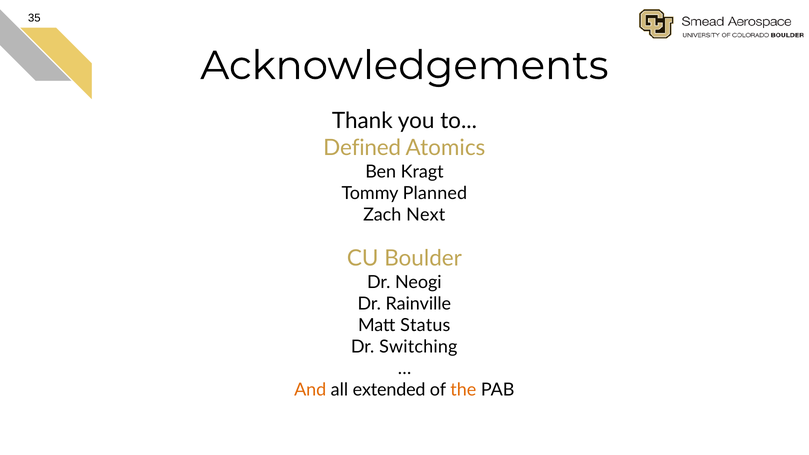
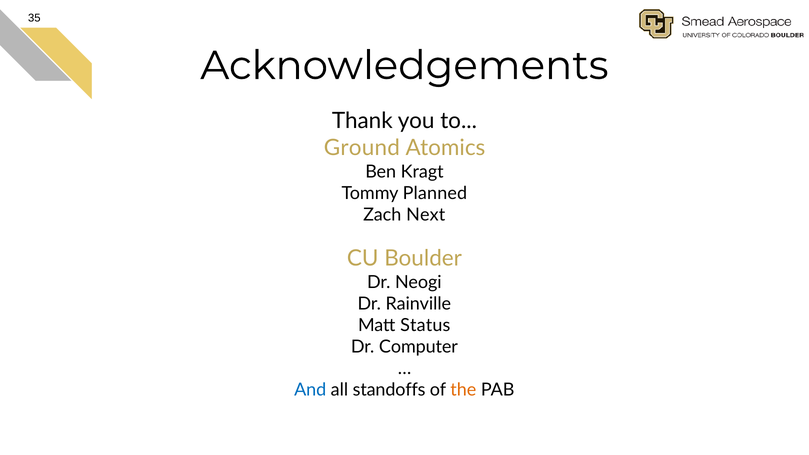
Defined: Defined -> Ground (362, 148)
Switching: Switching -> Computer (418, 347)
And colour: orange -> blue (310, 390)
extended: extended -> standoffs (389, 390)
